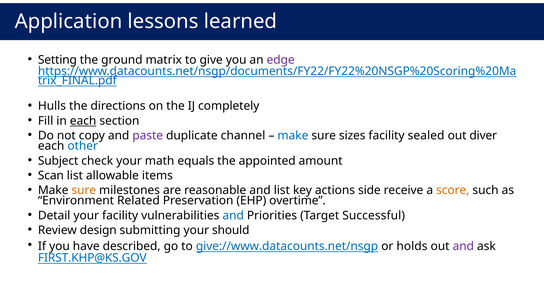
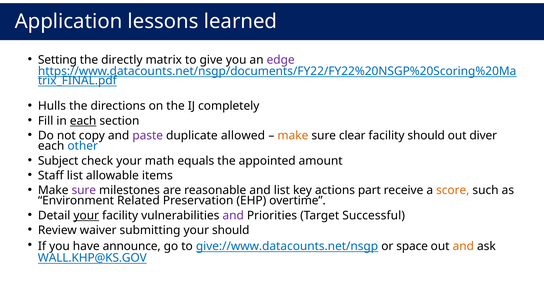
ground: ground -> directly (122, 60)
channel: channel -> allowed (243, 136)
make colour: blue -> orange (293, 136)
sizes: sizes -> clear (352, 136)
facility sealed: sealed -> should (426, 136)
Scan: Scan -> Staff (51, 176)
sure colour: orange -> purple (84, 190)
side: side -> part (369, 190)
your underline: none -> present (86, 215)
and colour: blue -> purple (233, 215)
design: design -> waiver (98, 230)
described: described -> announce (132, 246)
holds: holds -> space (412, 246)
and colour: purple -> orange (463, 246)
FIRST.KHP@KS.GOV: FIRST.KHP@KS.GOV -> WALL.KHP@KS.GOV (92, 258)
